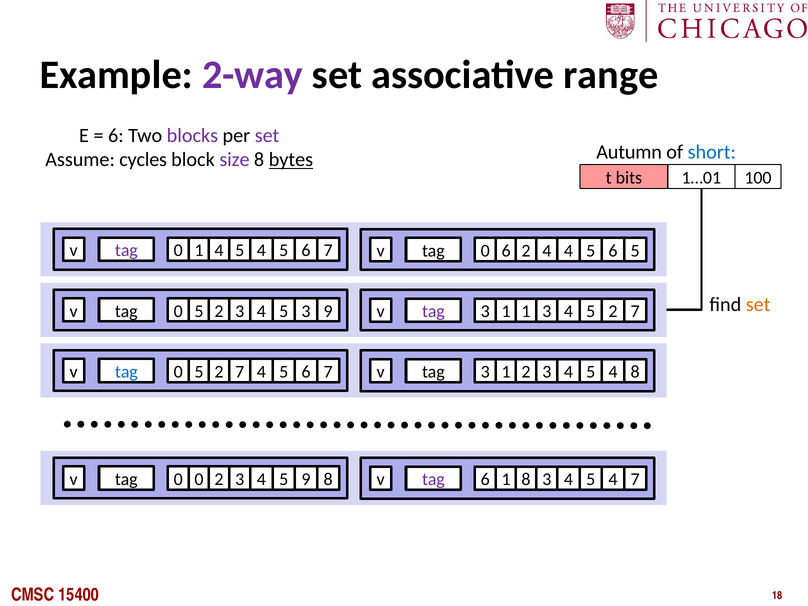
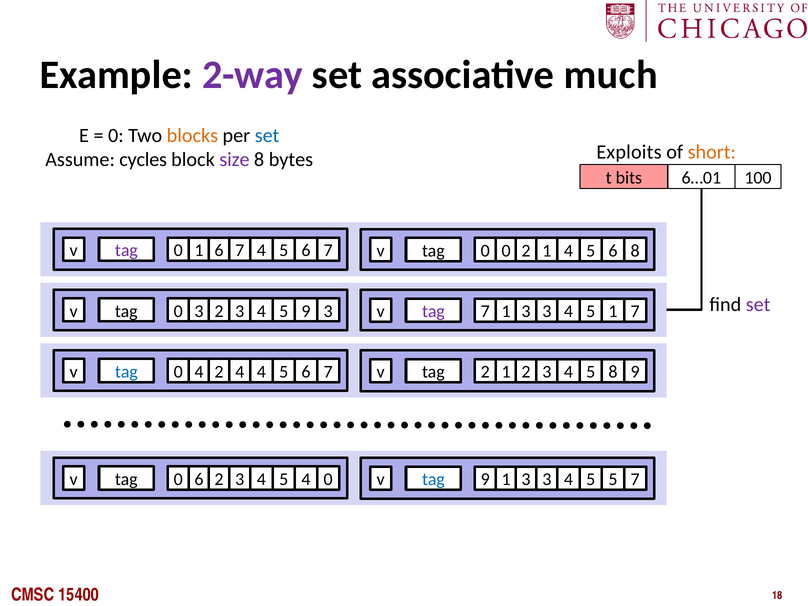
range: range -> much (611, 75)
6: 6 -> 0 (116, 135)
blocks colour: purple -> orange (192, 135)
set colour: purple -> blue (267, 135)
Autumn: Autumn -> Exploits (629, 152)
short colour: blue -> orange (712, 152)
bytes underline: present -> none (291, 160)
1…01: 1…01 -> 6…01 (701, 178)
0 1 4: 4 -> 6 (219, 251)
v 5: 5 -> 7 (240, 251)
0 6: 6 -> 0 (506, 251)
5: 5 -> 8 (635, 251)
v 4: 4 -> 1 (547, 251)
set colour: orange -> purple (758, 304)
5: 5 -> 3 (199, 311)
3 3: 3 -> 9 (306, 311)
2 9: 9 -> 3 (328, 311)
3: 3 -> 7 (485, 311)
1: 1 -> 3 (526, 311)
3 2: 2 -> 1 (613, 311)
5: 5 -> 4 (199, 372)
v 7: 7 -> 4 (240, 372)
3: 3 -> 2 (485, 372)
1 2 8: 8 -> 9 (635, 372)
4: 4 -> 8 (613, 372)
0 0: 0 -> 6 (199, 479)
3 9: 9 -> 4 (306, 479)
8: 8 -> 0 (328, 479)
6: 6 -> 9 (485, 479)
8: 8 -> 3 (526, 479)
tag colour: purple -> blue (433, 479)
4: 4 -> 5 (613, 479)
